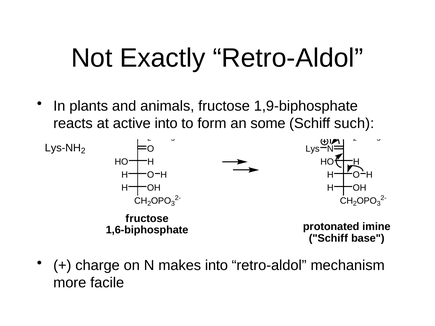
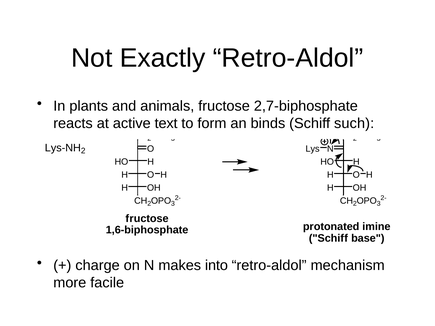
1,9-biphosphate: 1,9-biphosphate -> 2,7-biphosphate (306, 106)
active into: into -> text (166, 124)
some: some -> binds (268, 124)
